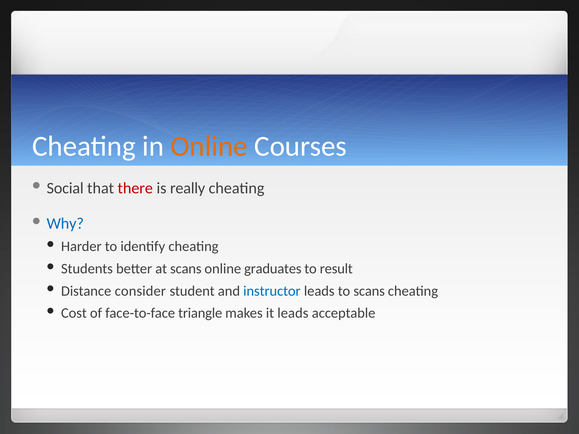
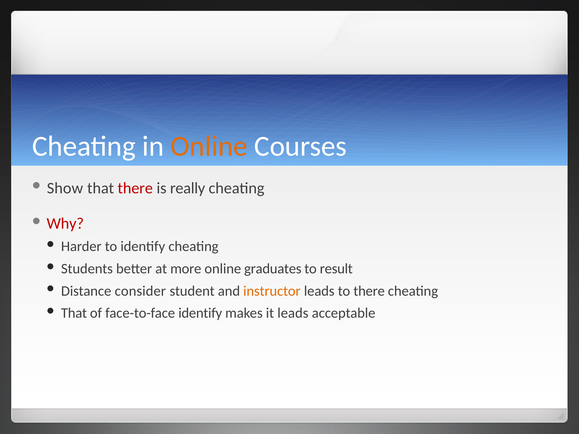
Social: Social -> Show (65, 188)
Why colour: blue -> red (65, 224)
at scans: scans -> more (186, 269)
instructor colour: blue -> orange (272, 291)
to scans: scans -> there (369, 291)
Cost: Cost -> That (74, 313)
face-to-face triangle: triangle -> identify (200, 313)
